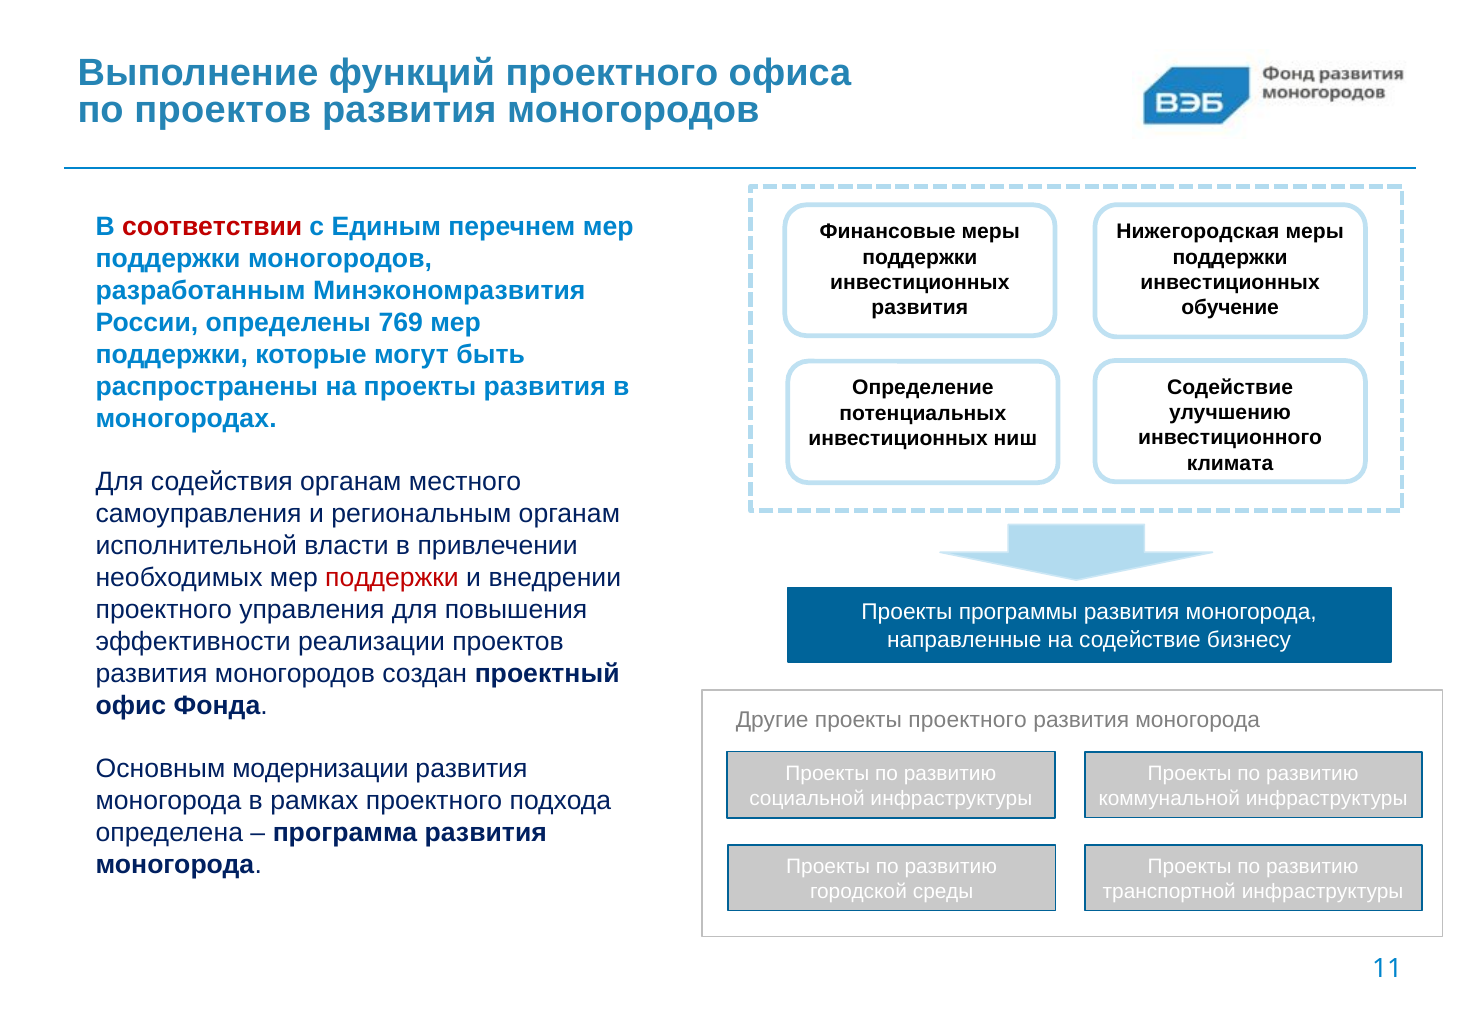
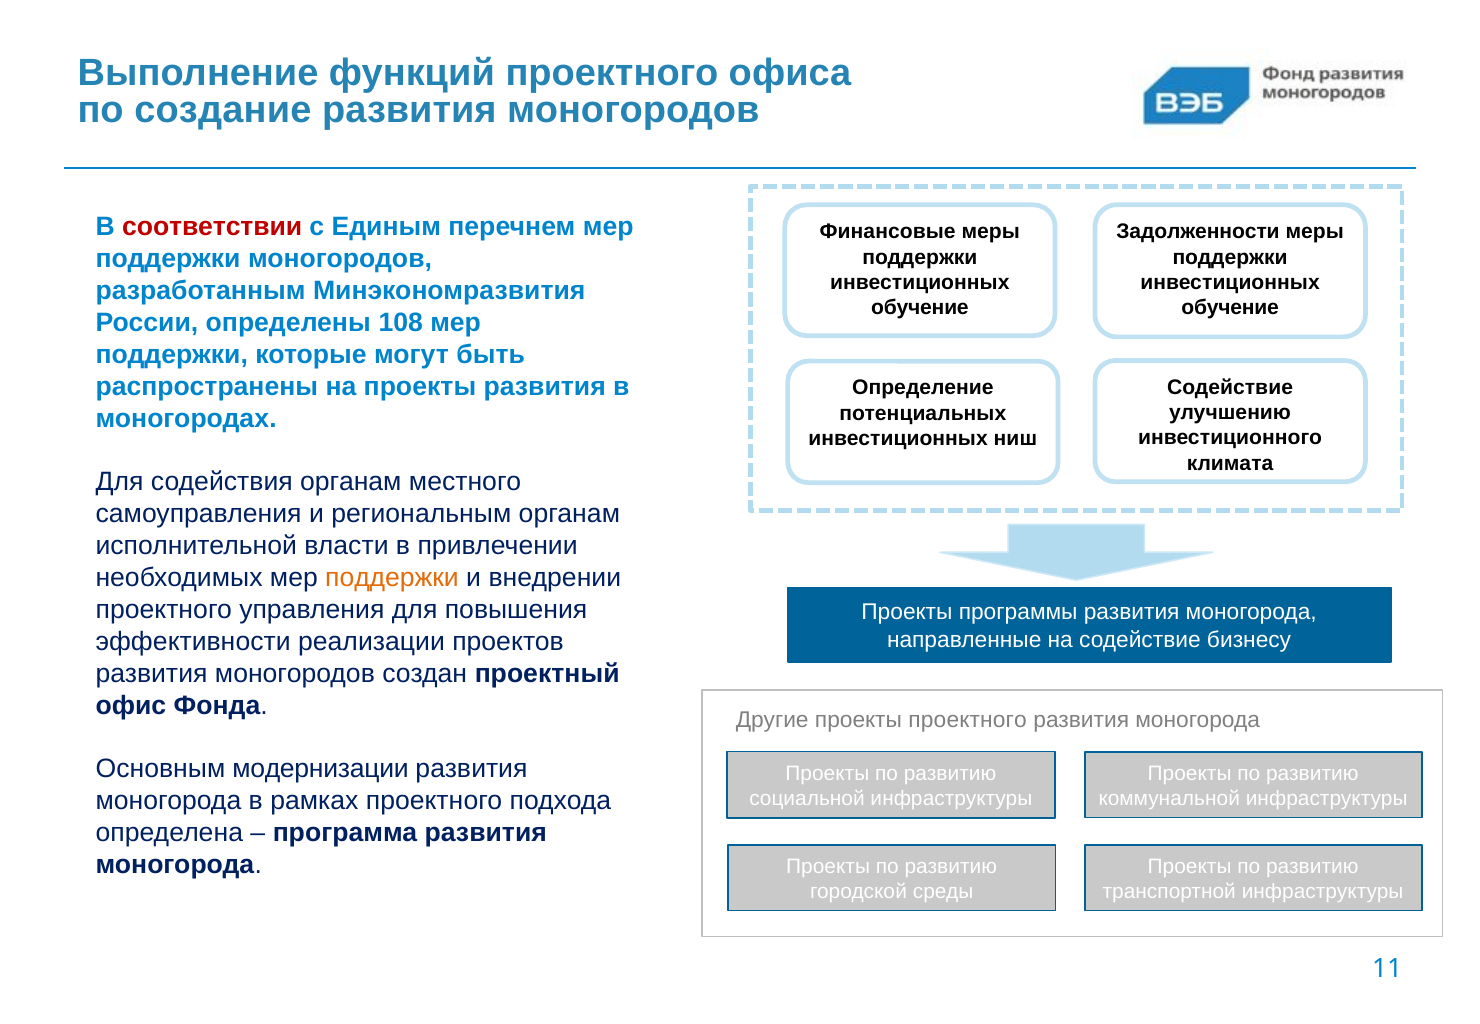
по проектов: проектов -> создание (223, 110)
Нижегородская: Нижегородская -> Задолженности (1198, 232)
развития: развития -> обучение (920, 308)
769: 769 -> 108 (401, 323)
поддержки colour: red -> orange (392, 578)
